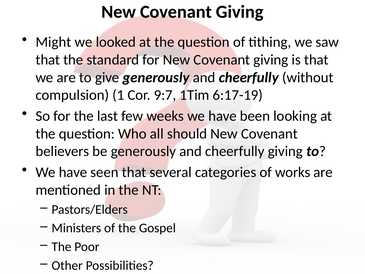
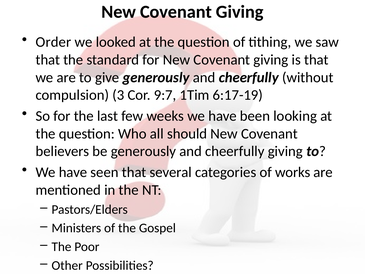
Might: Might -> Order (53, 42)
1: 1 -> 3 (118, 95)
